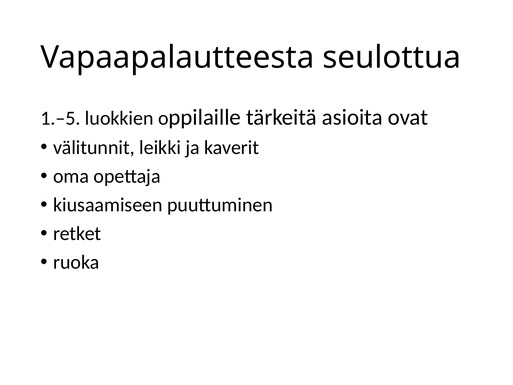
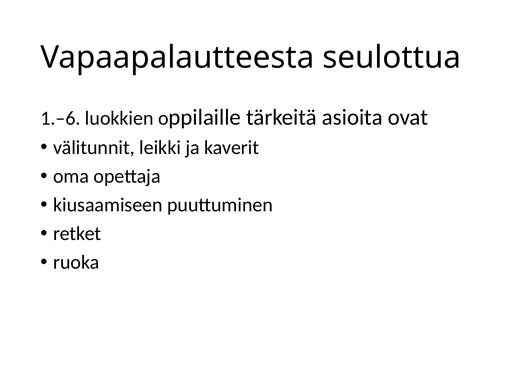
1.–5: 1.–5 -> 1.–6 (60, 118)
